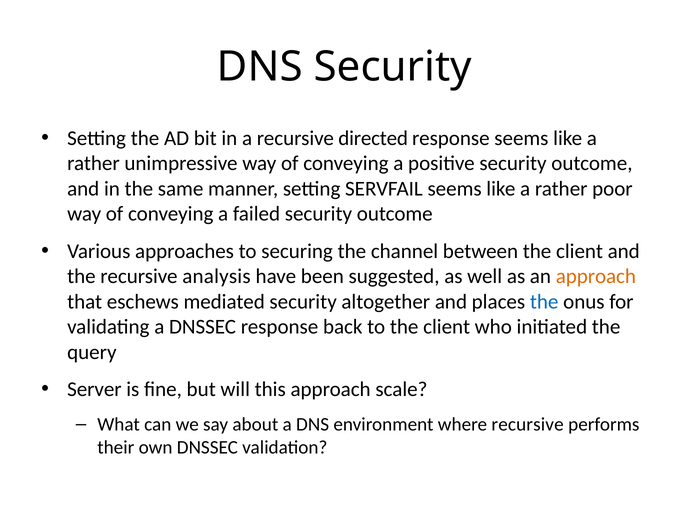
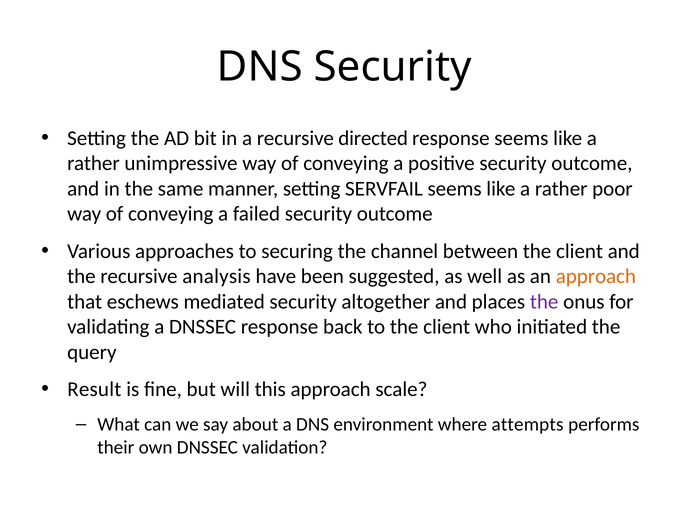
the colour: blue -> purple (544, 302)
Server: Server -> Result (94, 389)
where recursive: recursive -> attempts (528, 424)
